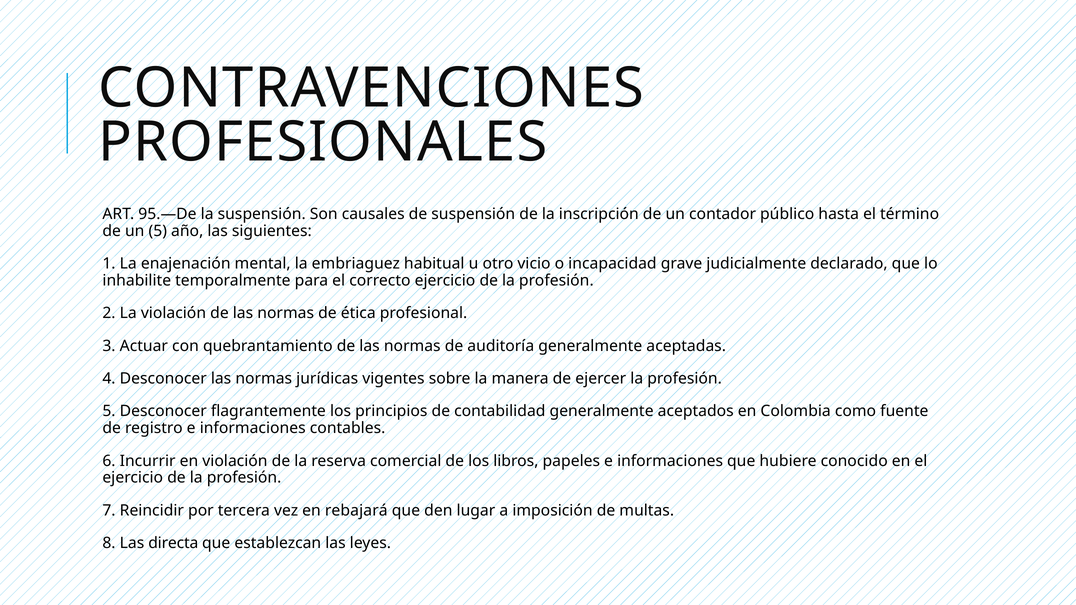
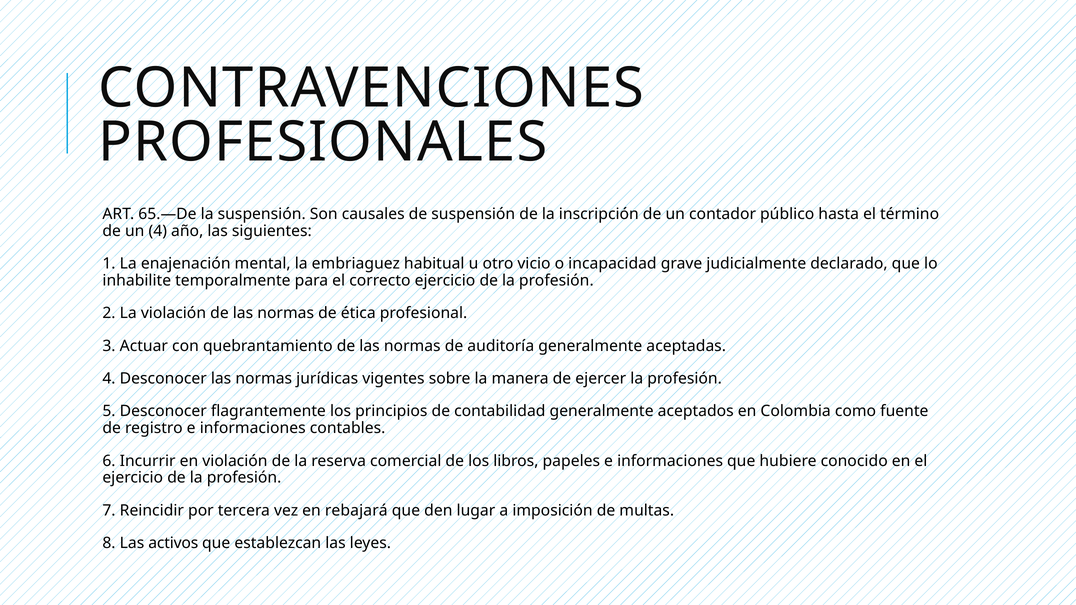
95.—De: 95.—De -> 65.—De (167, 214)
un 5: 5 -> 4 (158, 231)
directa: directa -> activos (173, 543)
